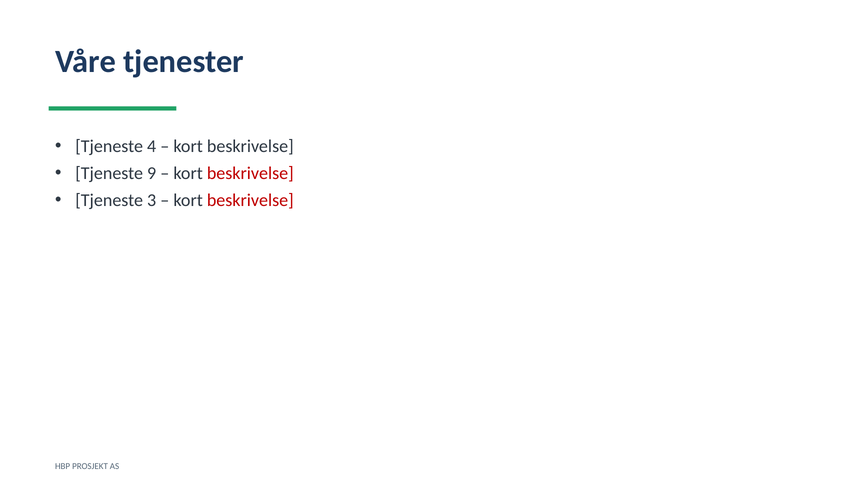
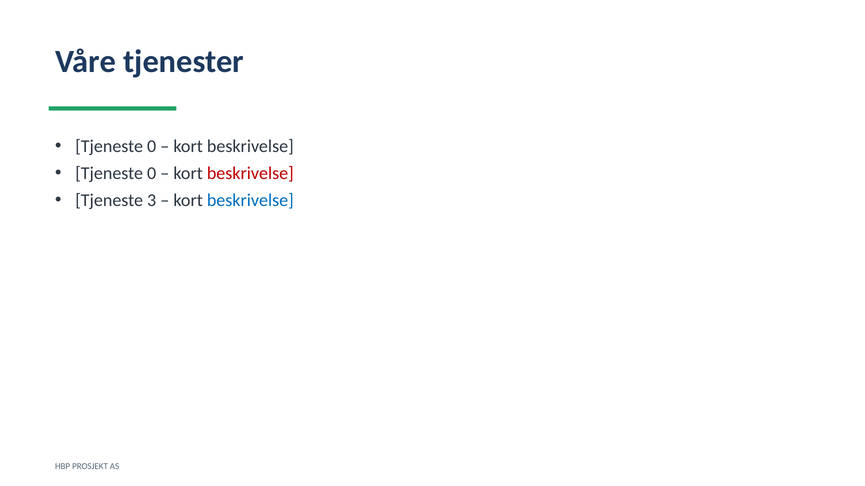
4: 4 -> 0 (152, 147)
9: 9 -> 0 (152, 174)
beskrivelse colour: red -> blue (250, 201)
